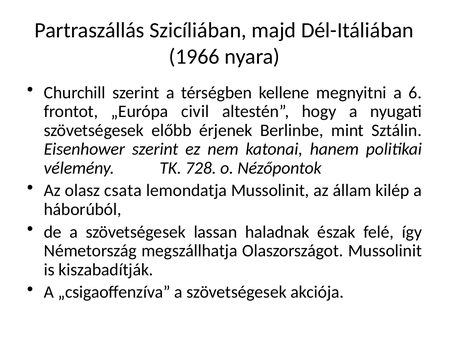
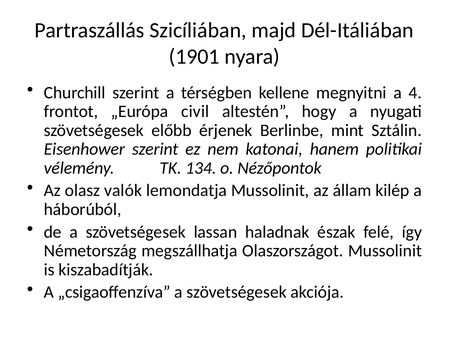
1966: 1966 -> 1901 (194, 57)
6: 6 -> 4 (415, 93)
728: 728 -> 134 (201, 168)
csata: csata -> valók (123, 190)
